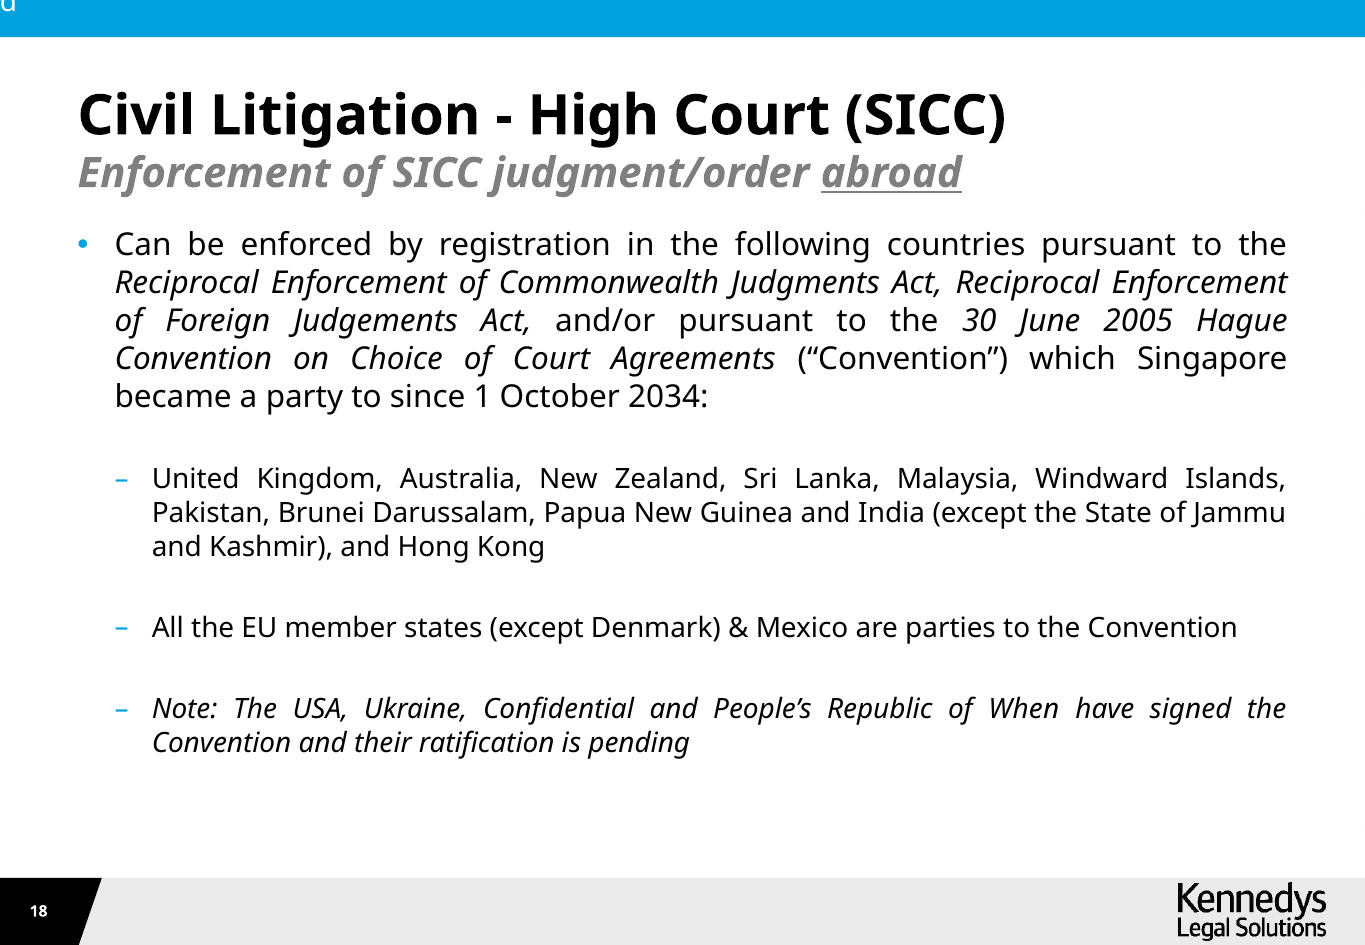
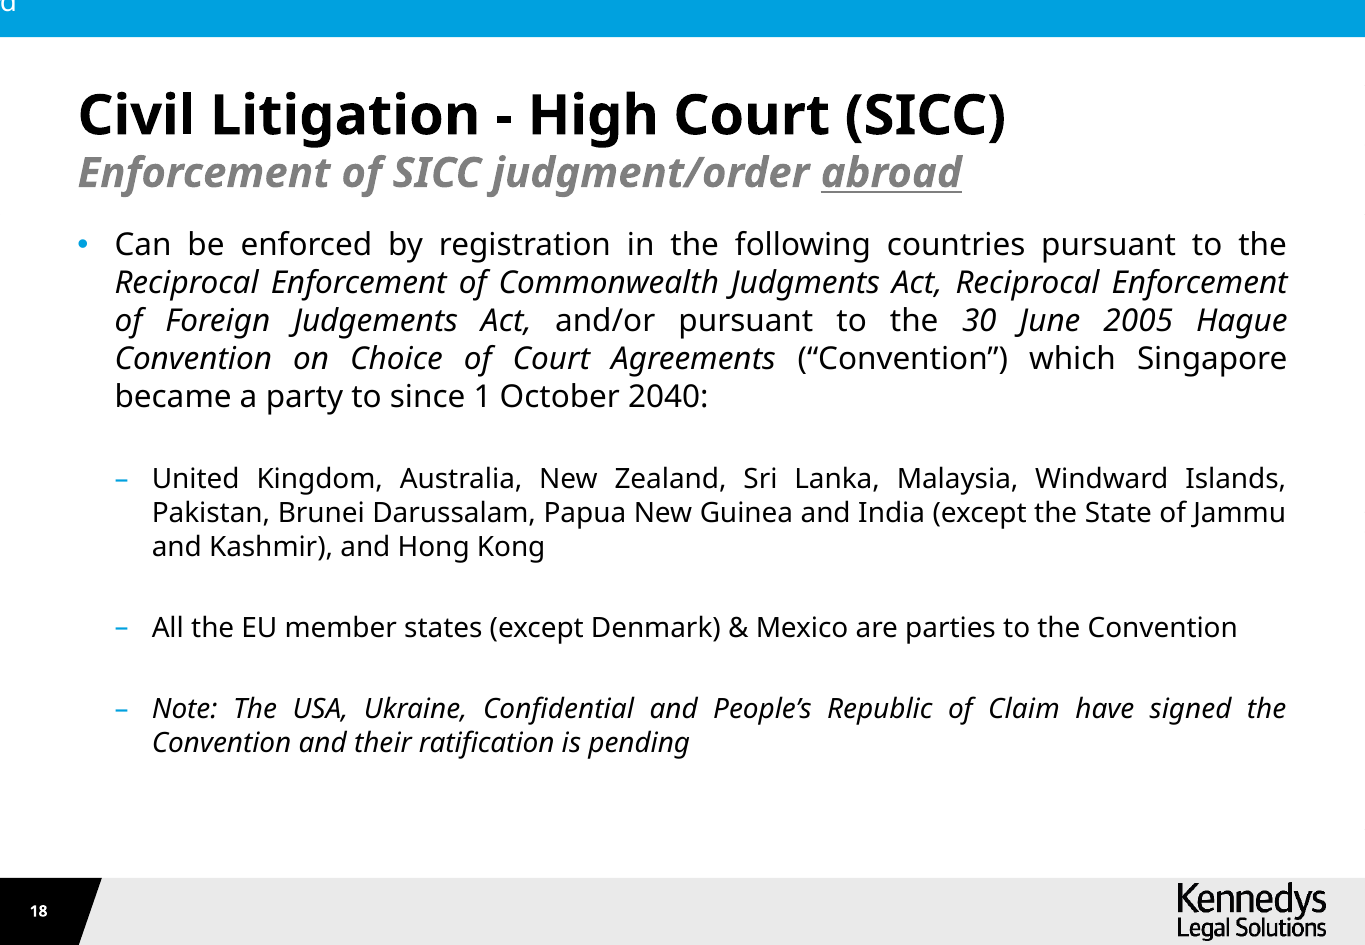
2034: 2034 -> 2040 (668, 397)
When: When -> Claim (1024, 709)
